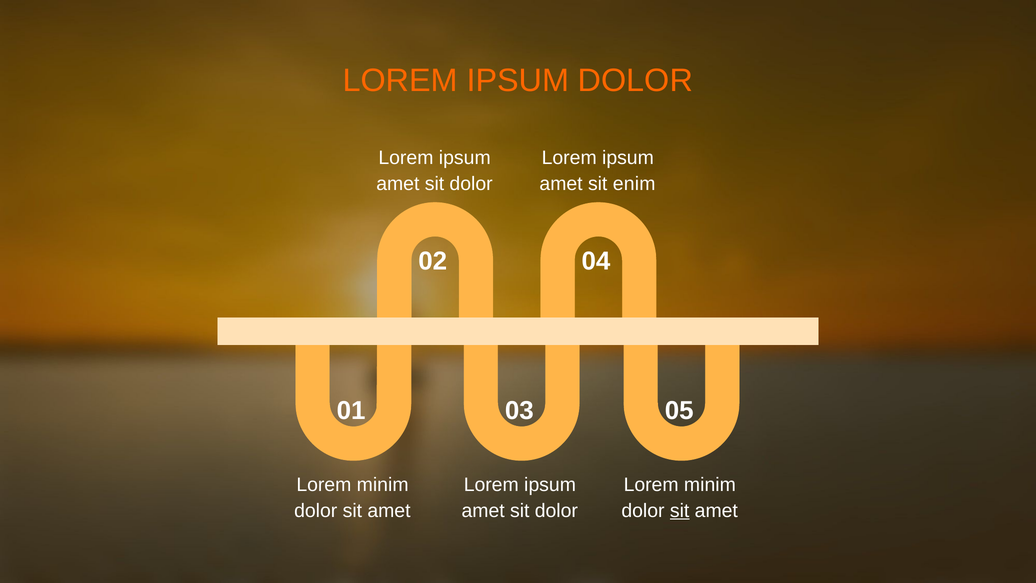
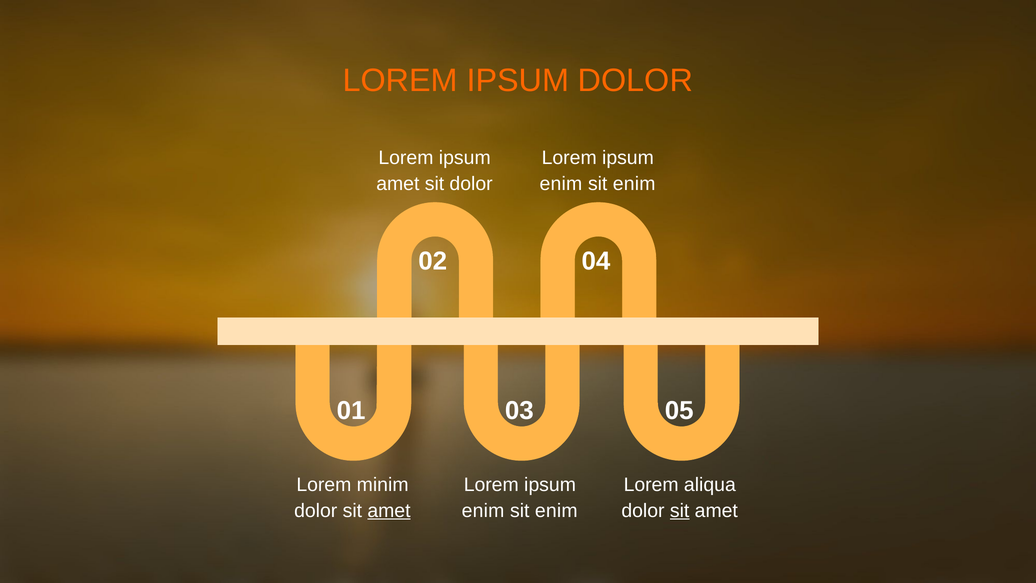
amet: amet -> enim (561, 184)
minim: minim -> aliqua (710, 485)
amet underline: none -> present (389, 510)
amet: amet -> enim (483, 510)
dolor: dolor -> enim (556, 510)
